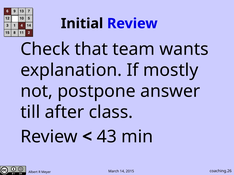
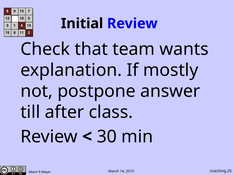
43: 43 -> 30 (107, 137)
